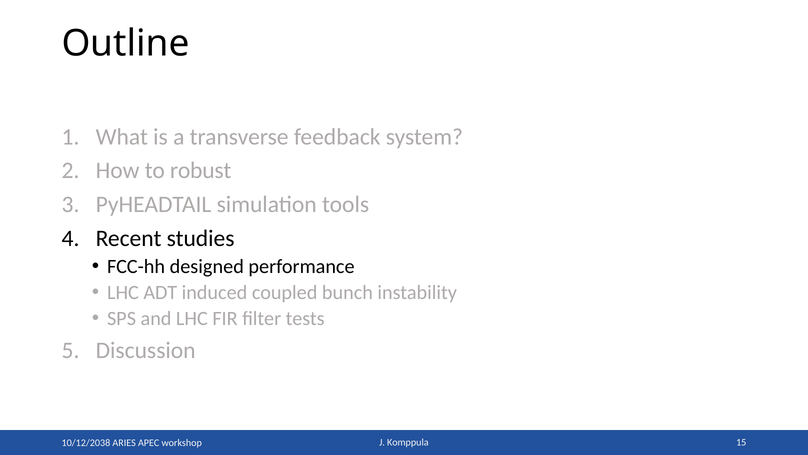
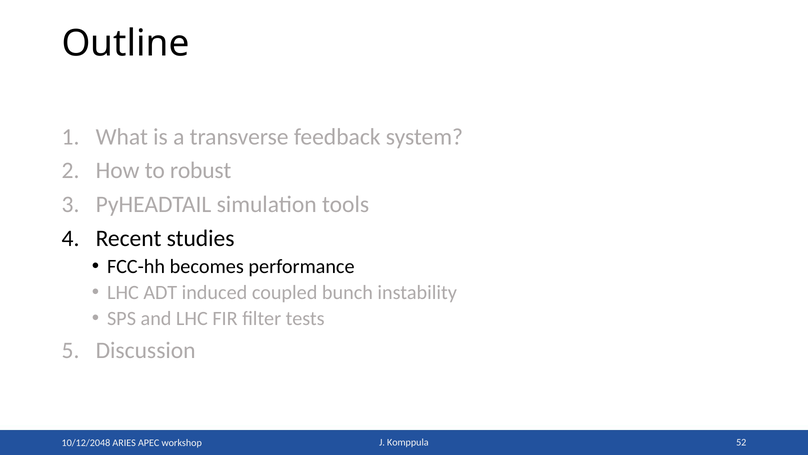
designed: designed -> becomes (207, 266)
15: 15 -> 52 (741, 442)
10/12/2038: 10/12/2038 -> 10/12/2048 (86, 442)
